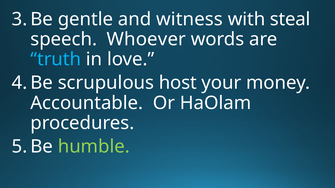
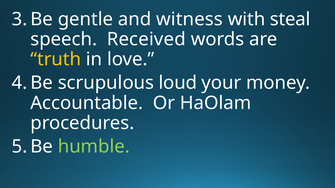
Whoever: Whoever -> Received (146, 39)
truth colour: light blue -> yellow (56, 59)
host: host -> loud (178, 83)
